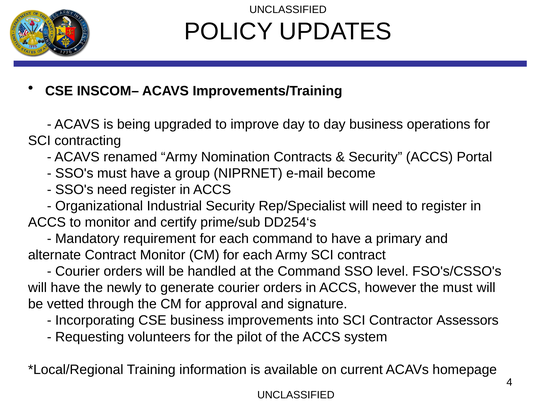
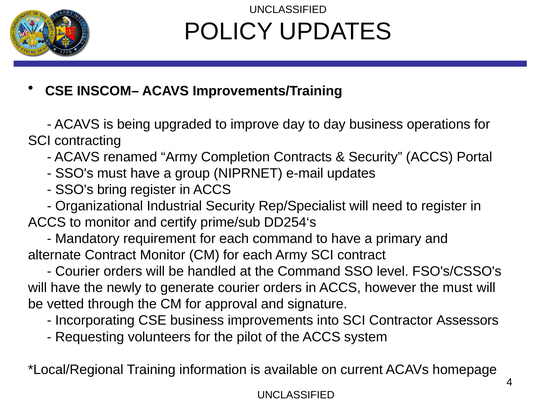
Nomination: Nomination -> Completion (235, 157)
e-mail become: become -> updates (351, 173)
SSO's need: need -> bring (112, 189)
